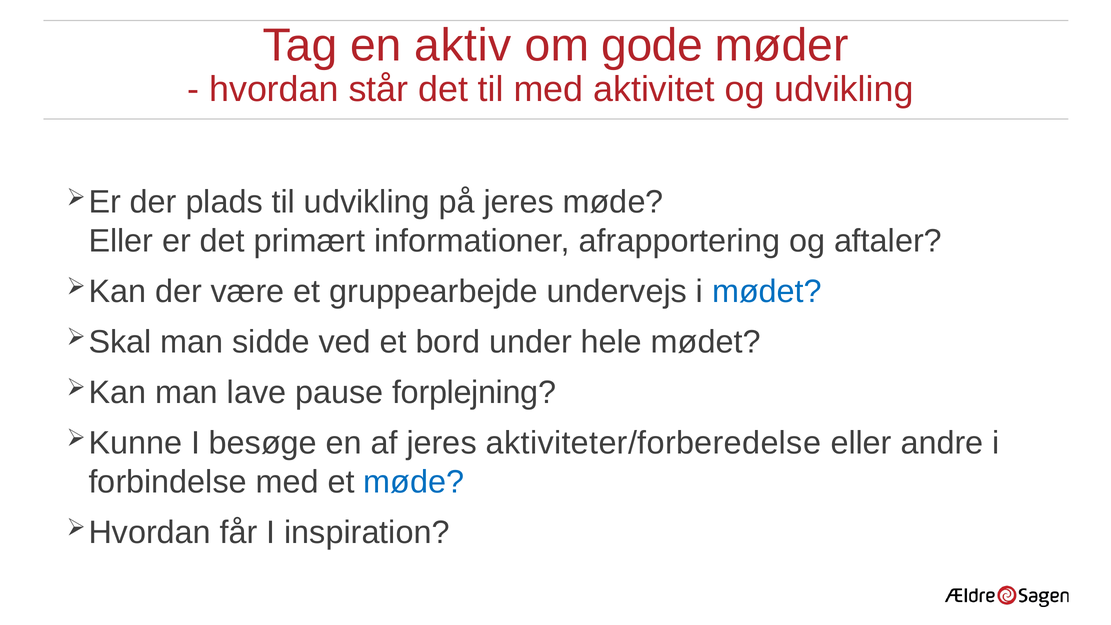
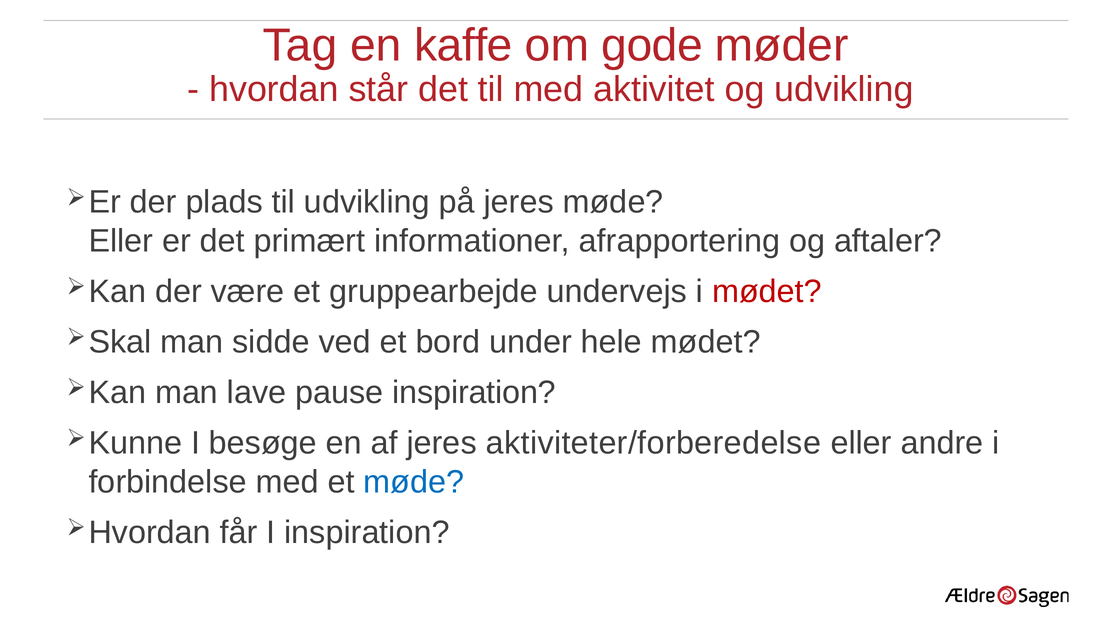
aktiv: aktiv -> kaffe (463, 45)
mødet colour: blue -> red (767, 291)
pause forplejning: forplejning -> inspiration (474, 392)
